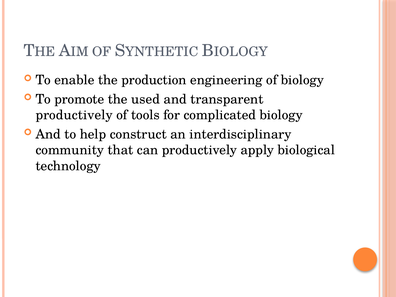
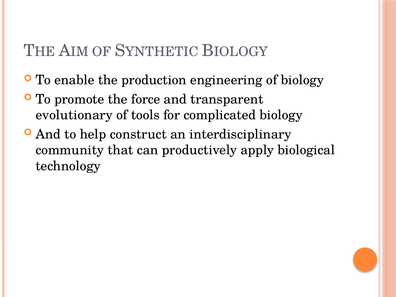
used: used -> force (146, 99)
productively: productively -> evolutionary (74, 115)
